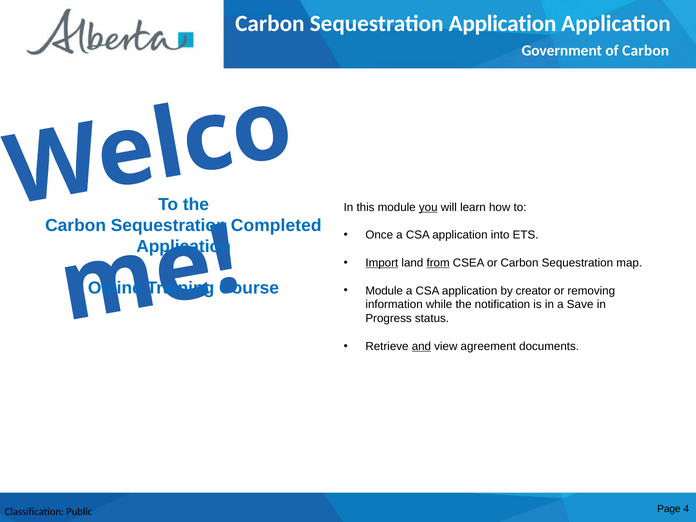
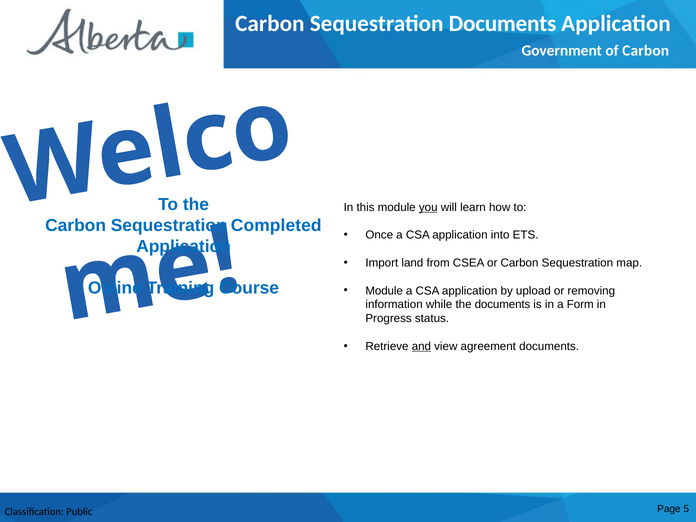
Sequestration Application: Application -> Documents (502, 23)
Import underline: present -> none (382, 263)
from underline: present -> none (438, 263)
creator: creator -> upload (533, 291)
the notification: notification -> documents (503, 305)
Save: Save -> Form (580, 305)
4: 4 -> 5 (686, 509)
